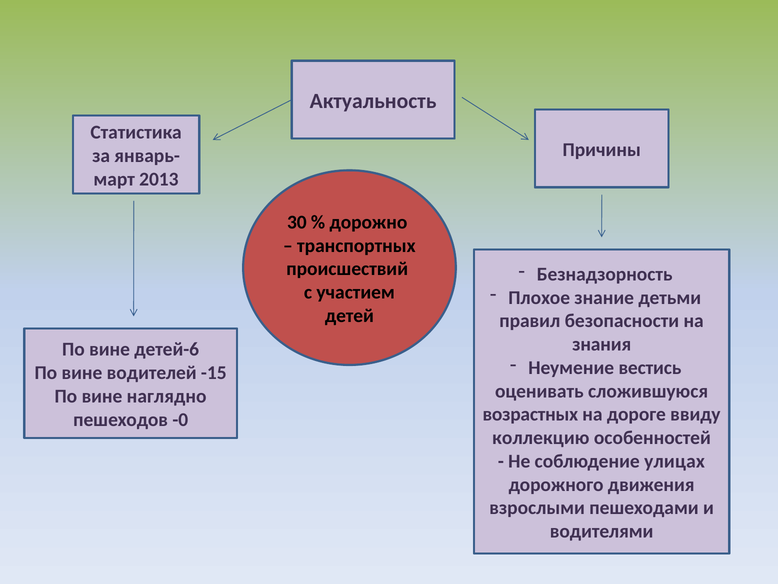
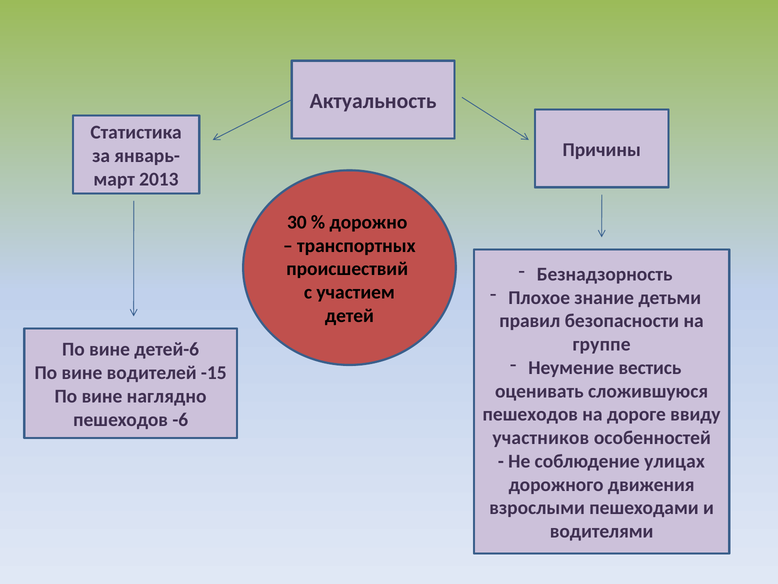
знания: знания -> группе (602, 344)
возрастных: возрастных -> пешеходов (530, 414)
-0: -0 -> -6 (180, 419)
коллекцию: коллекцию -> участников (541, 438)
